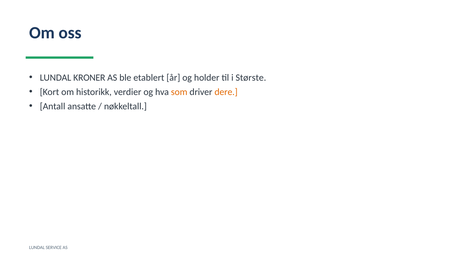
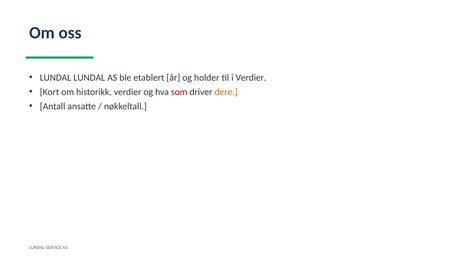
LUNDAL KRONER: KRONER -> LUNDAL (89, 78)
i Største: Største -> Verdier (251, 78)
som colour: orange -> red (179, 92)
